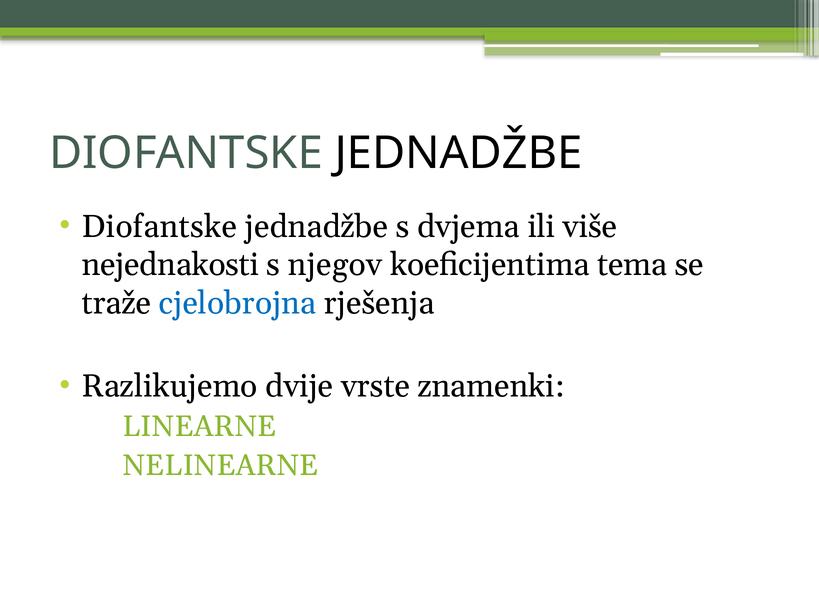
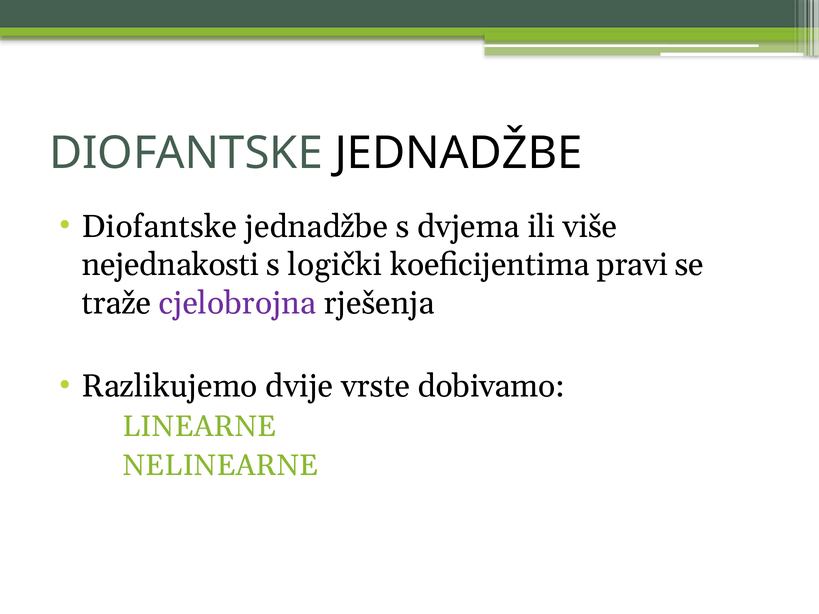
njegov: njegov -> logički (335, 265)
tema: tema -> pravi (632, 265)
cjelobrojna colour: blue -> purple (238, 303)
znamenki: znamenki -> dobivamo (491, 387)
